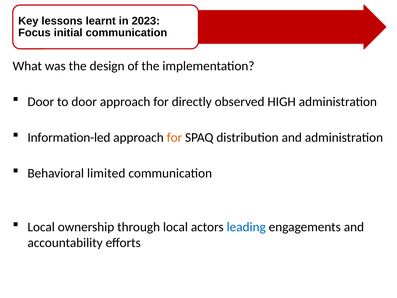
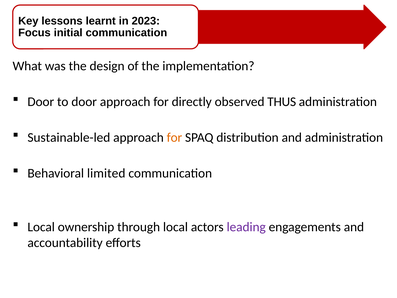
HIGH: HIGH -> THUS (282, 102)
Information-led: Information-led -> Sustainable-led (69, 137)
leading colour: blue -> purple (246, 227)
